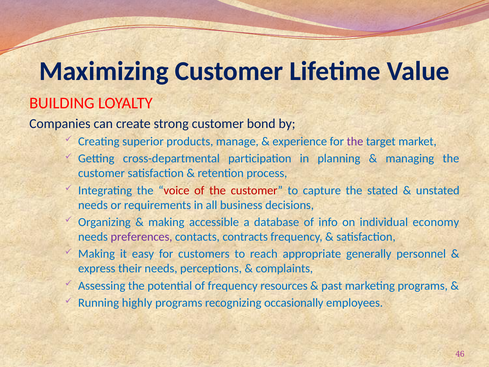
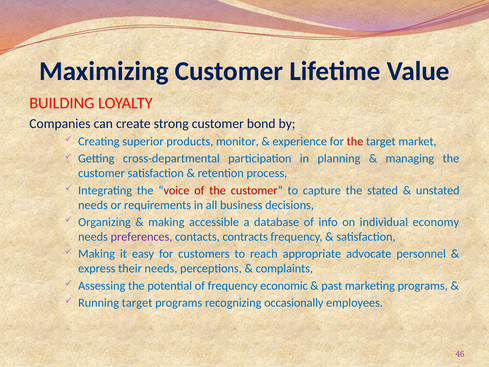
manage: manage -> monitor (237, 141)
the colour: purple -> red (355, 141)
generally: generally -> advocate (369, 254)
resources: resources -> economic (284, 286)
Running highly: highly -> target (137, 303)
